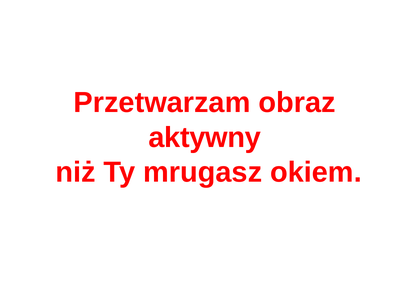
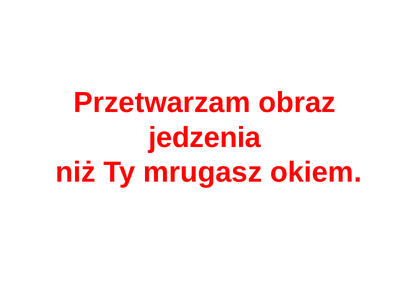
aktywny: aktywny -> jedzenia (205, 137)
